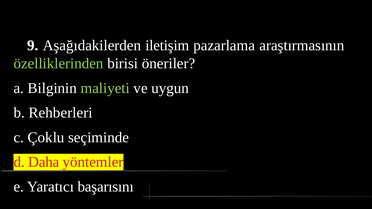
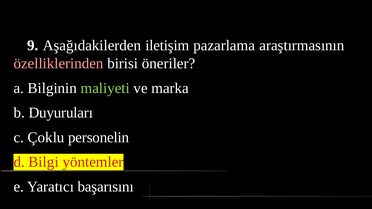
özelliklerinden colour: light green -> pink (59, 64)
uygun: uygun -> marka (170, 88)
Rehberleri: Rehberleri -> Duyuruları (61, 113)
seçiminde: seçiminde -> personelin (99, 138)
Daha: Daha -> Bilgi (44, 162)
